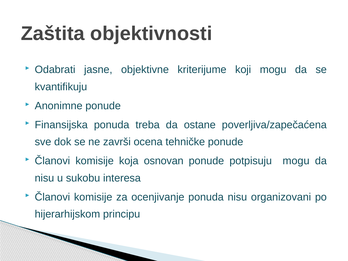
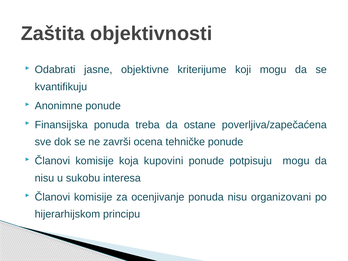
osnovan: osnovan -> kupovini (164, 161)
